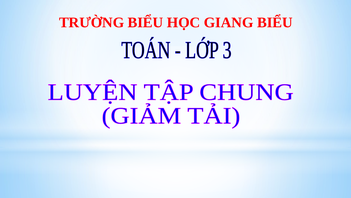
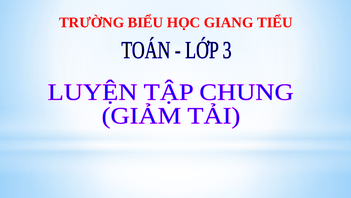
GIANG BIỂU: BIỂU -> TIỂU (275, 22)
